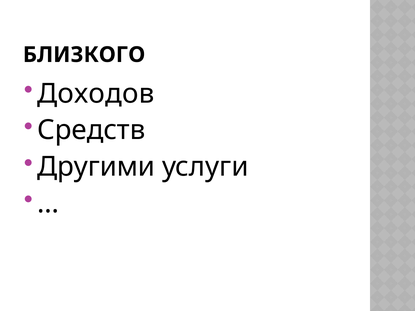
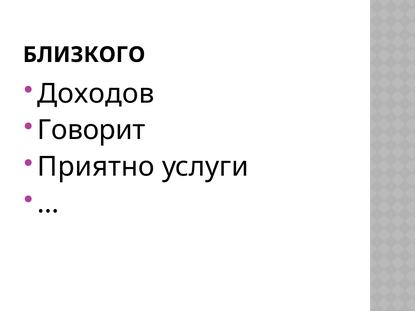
Средств: Средств -> Говорит (91, 130)
Другими: Другими -> Приятно (96, 167)
